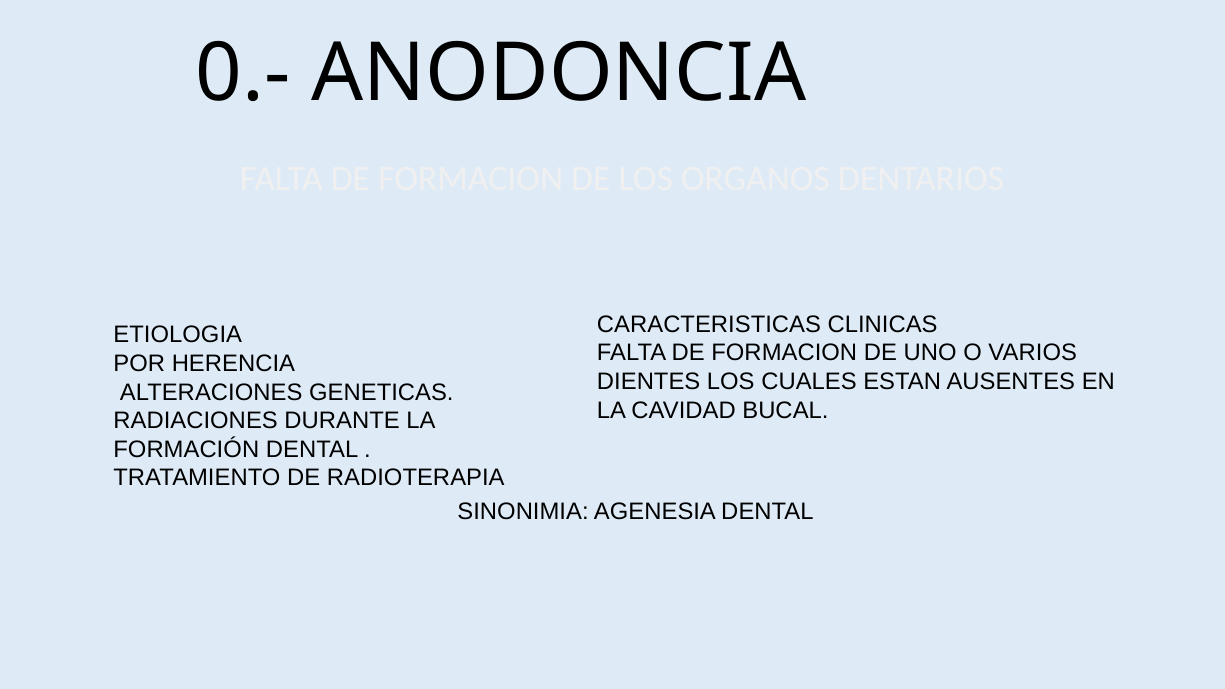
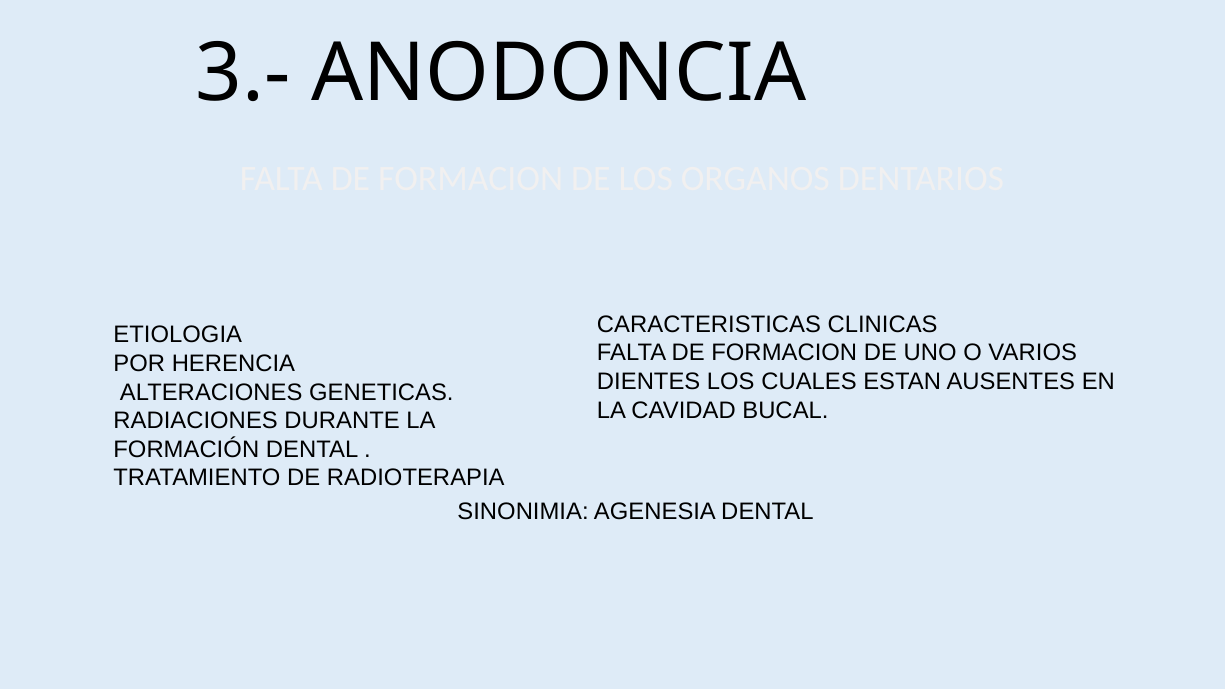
0.-: 0.- -> 3.- (243, 74)
